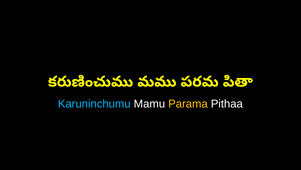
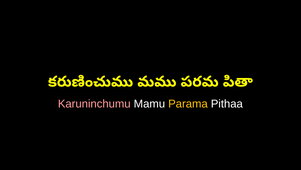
Karuninchumu colour: light blue -> pink (94, 103)
